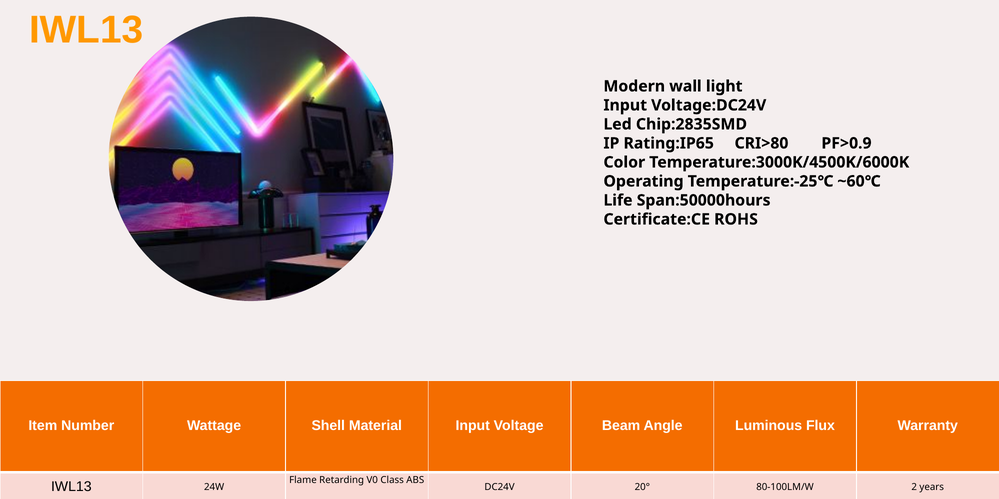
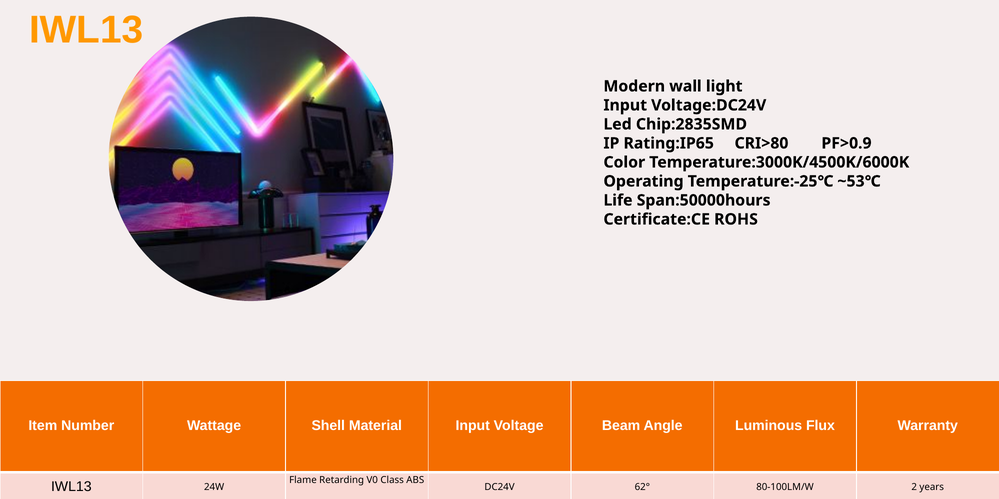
~60℃: ~60℃ -> ~53℃ (859, 181)
20°: 20° -> 62° (642, 487)
